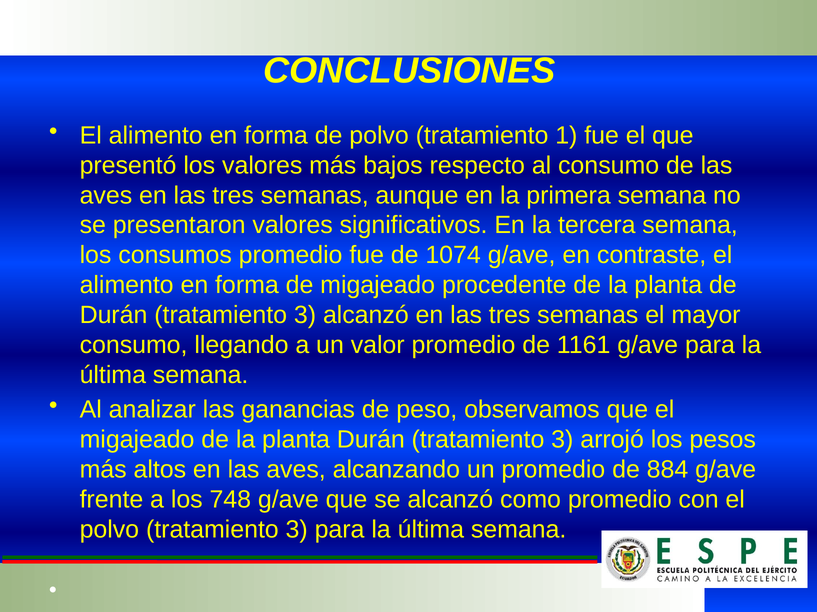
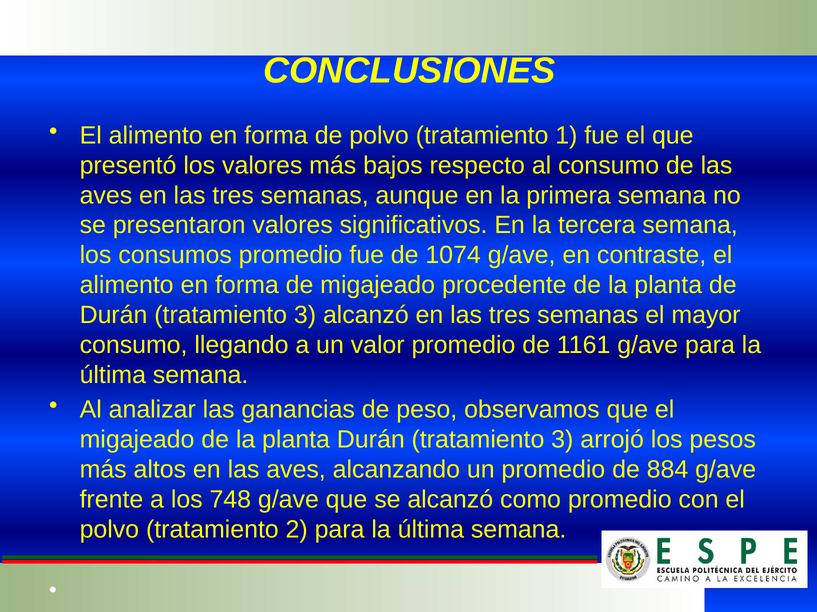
polvo tratamiento 3: 3 -> 2 (297, 530)
